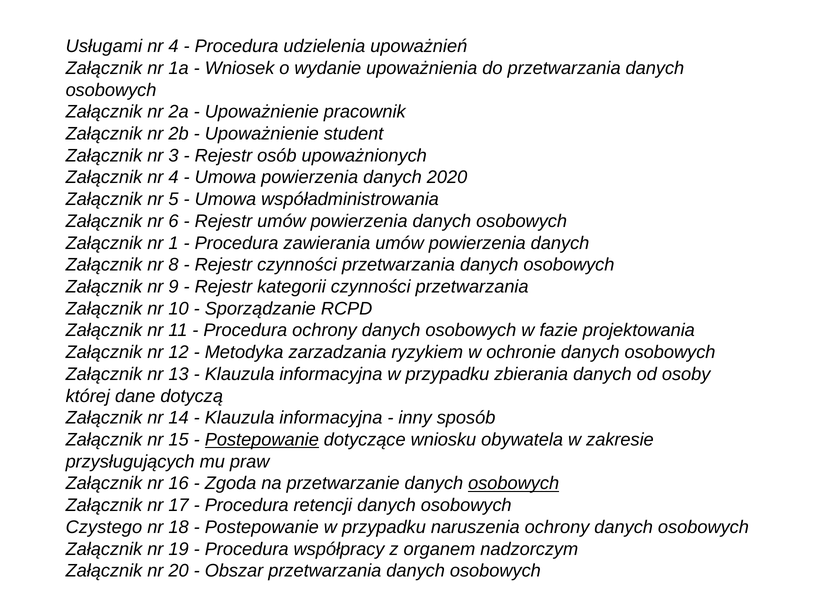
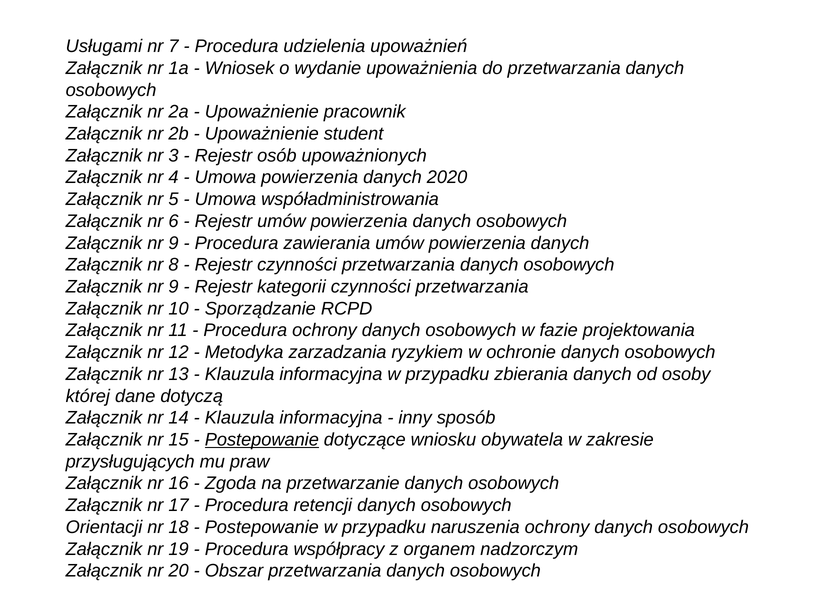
4: 4 -> 7 (173, 46)
1: 1 -> 9 (173, 243)
osobowych underline: present -> none (514, 483)
Czystego: Czystego -> Orientacji (104, 527)
